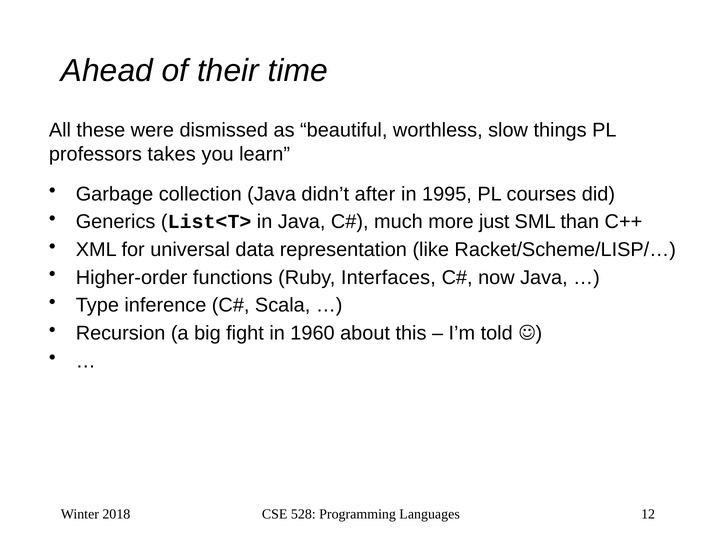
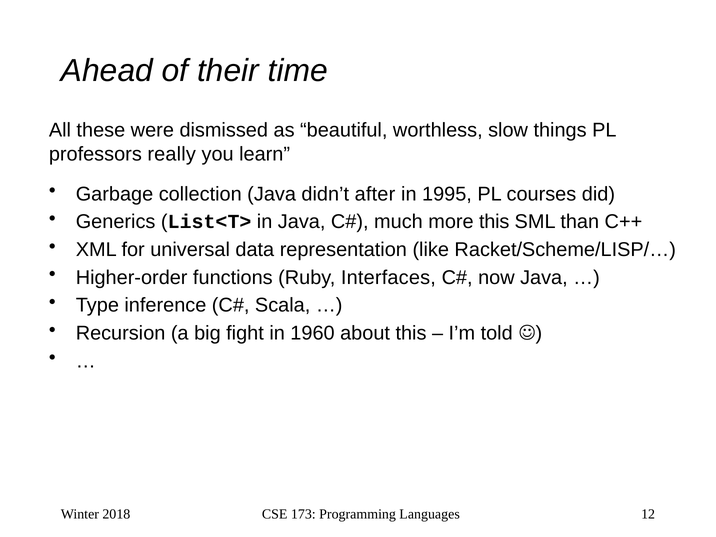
takes: takes -> really (172, 154)
more just: just -> this (494, 222)
528: 528 -> 173 (303, 514)
